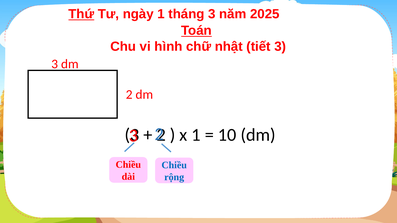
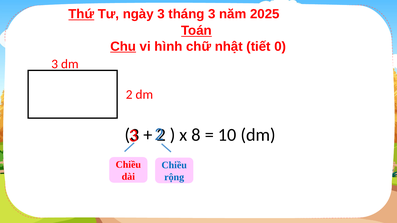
ngày 1: 1 -> 3 (161, 14)
Chu underline: none -> present (123, 47)
tiết 3: 3 -> 0 (280, 47)
x 1: 1 -> 8 (196, 135)
